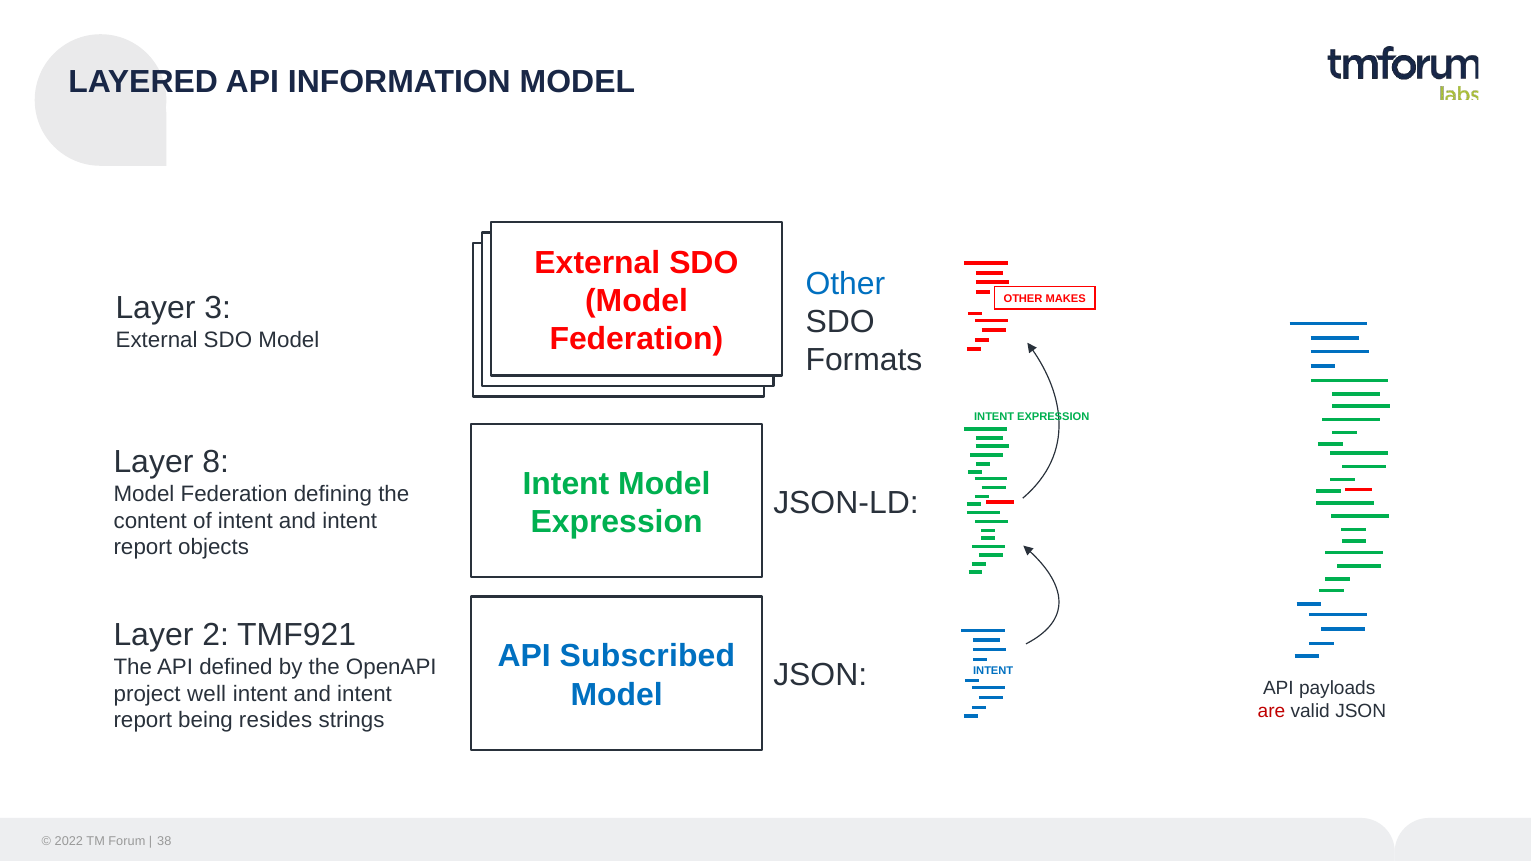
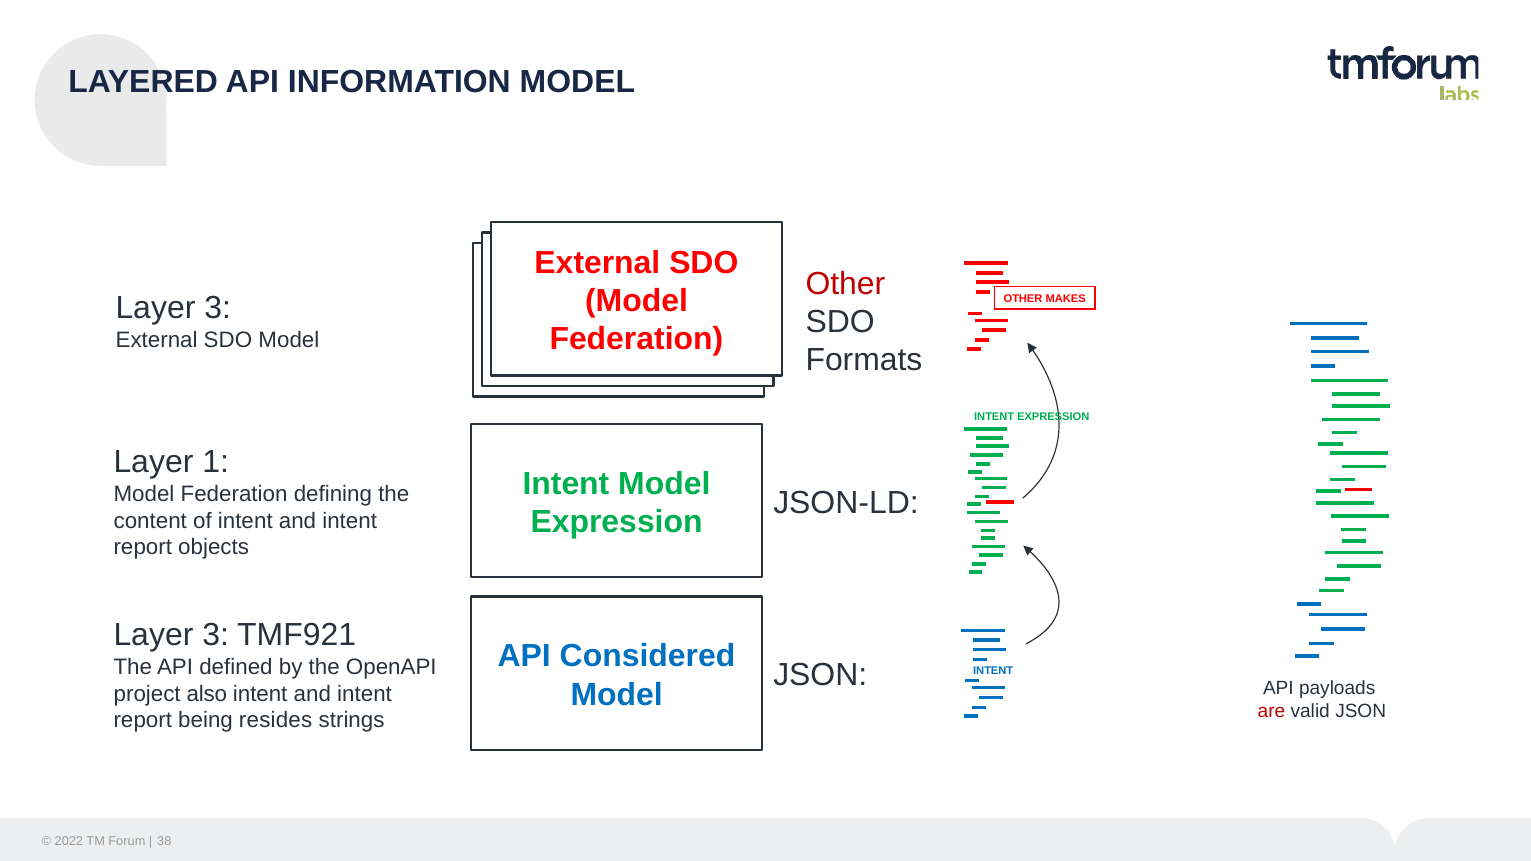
Other colour: blue -> red (845, 284)
8: 8 -> 1 (216, 462)
2: 2 -> 3 (216, 635)
Subscribed: Subscribed -> Considered (648, 656)
well: well -> also (207, 694)
